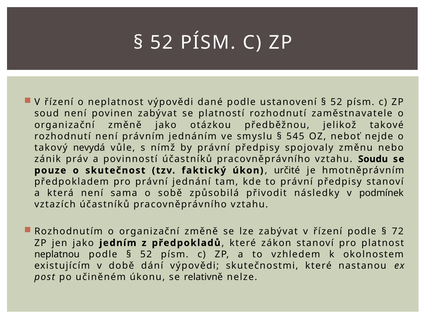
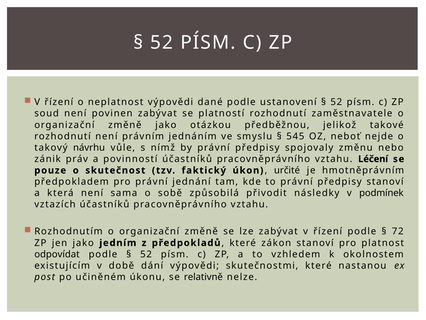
nevydá: nevydá -> návrhu (89, 147)
Soudu: Soudu -> Léčení (373, 159)
neplatnou: neplatnou -> odpovídat (57, 254)
